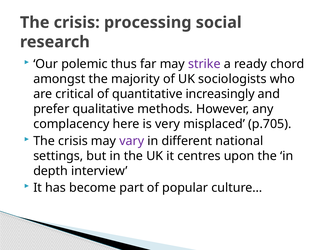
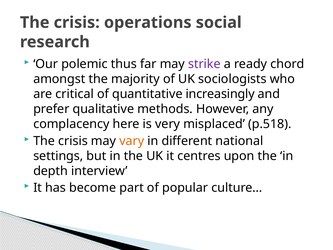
processing: processing -> operations (148, 22)
p.705: p.705 -> p.518 (270, 124)
vary colour: purple -> orange (132, 141)
